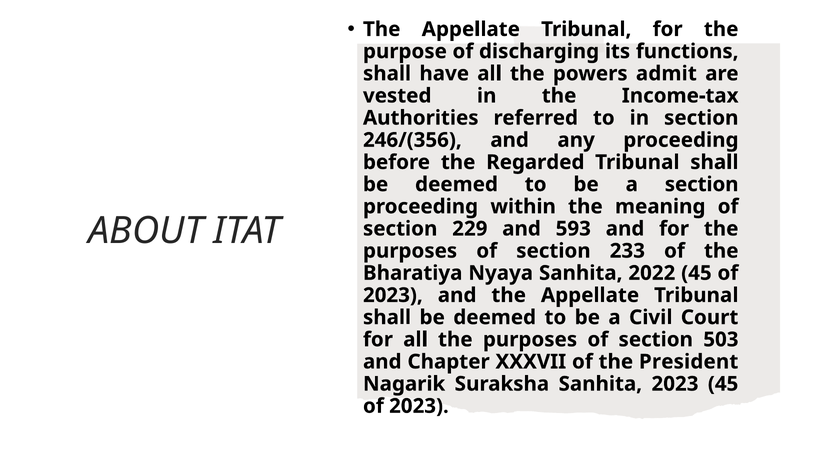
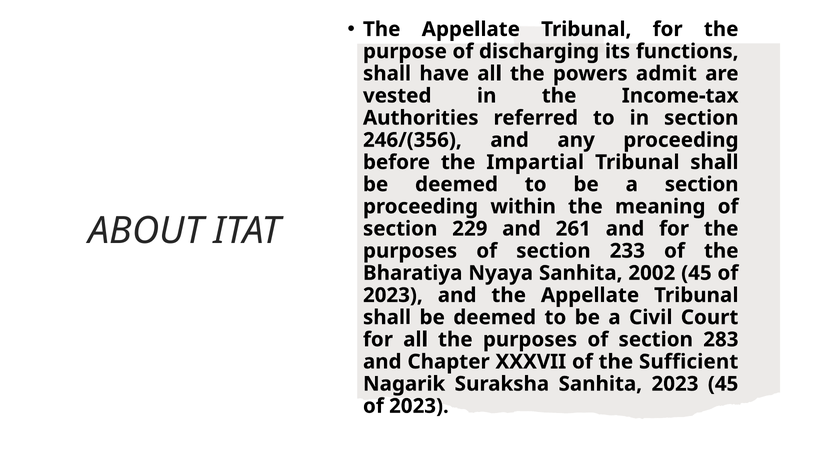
Regarded: Regarded -> Impartial (535, 162)
593: 593 -> 261 (573, 229)
2022: 2022 -> 2002 (652, 273)
503: 503 -> 283 (721, 340)
President: President -> Sufficient (689, 362)
